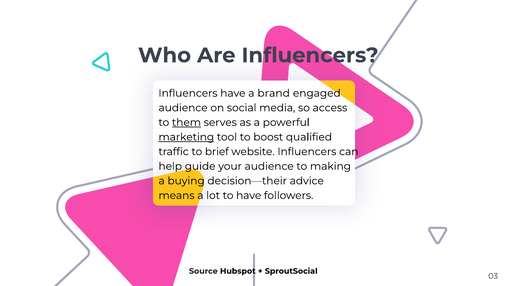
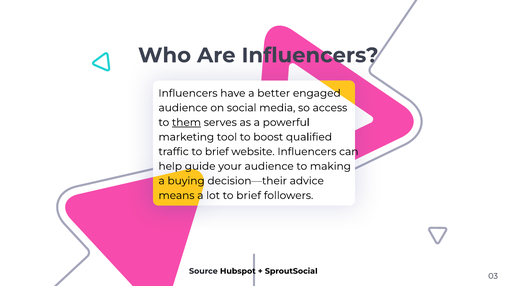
brand: brand -> better (274, 93)
marketing underline: present -> none (186, 137)
lot to have: have -> brief (249, 195)
